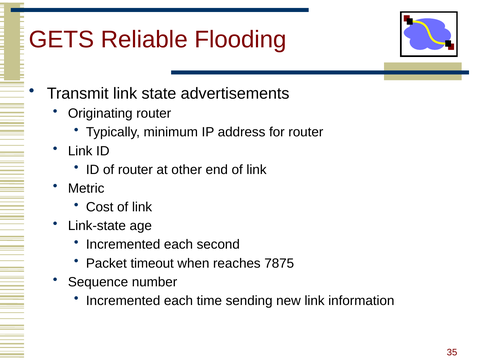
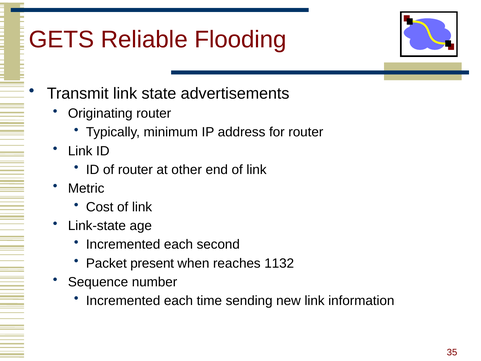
timeout: timeout -> present (152, 263)
7875: 7875 -> 1132 (279, 263)
